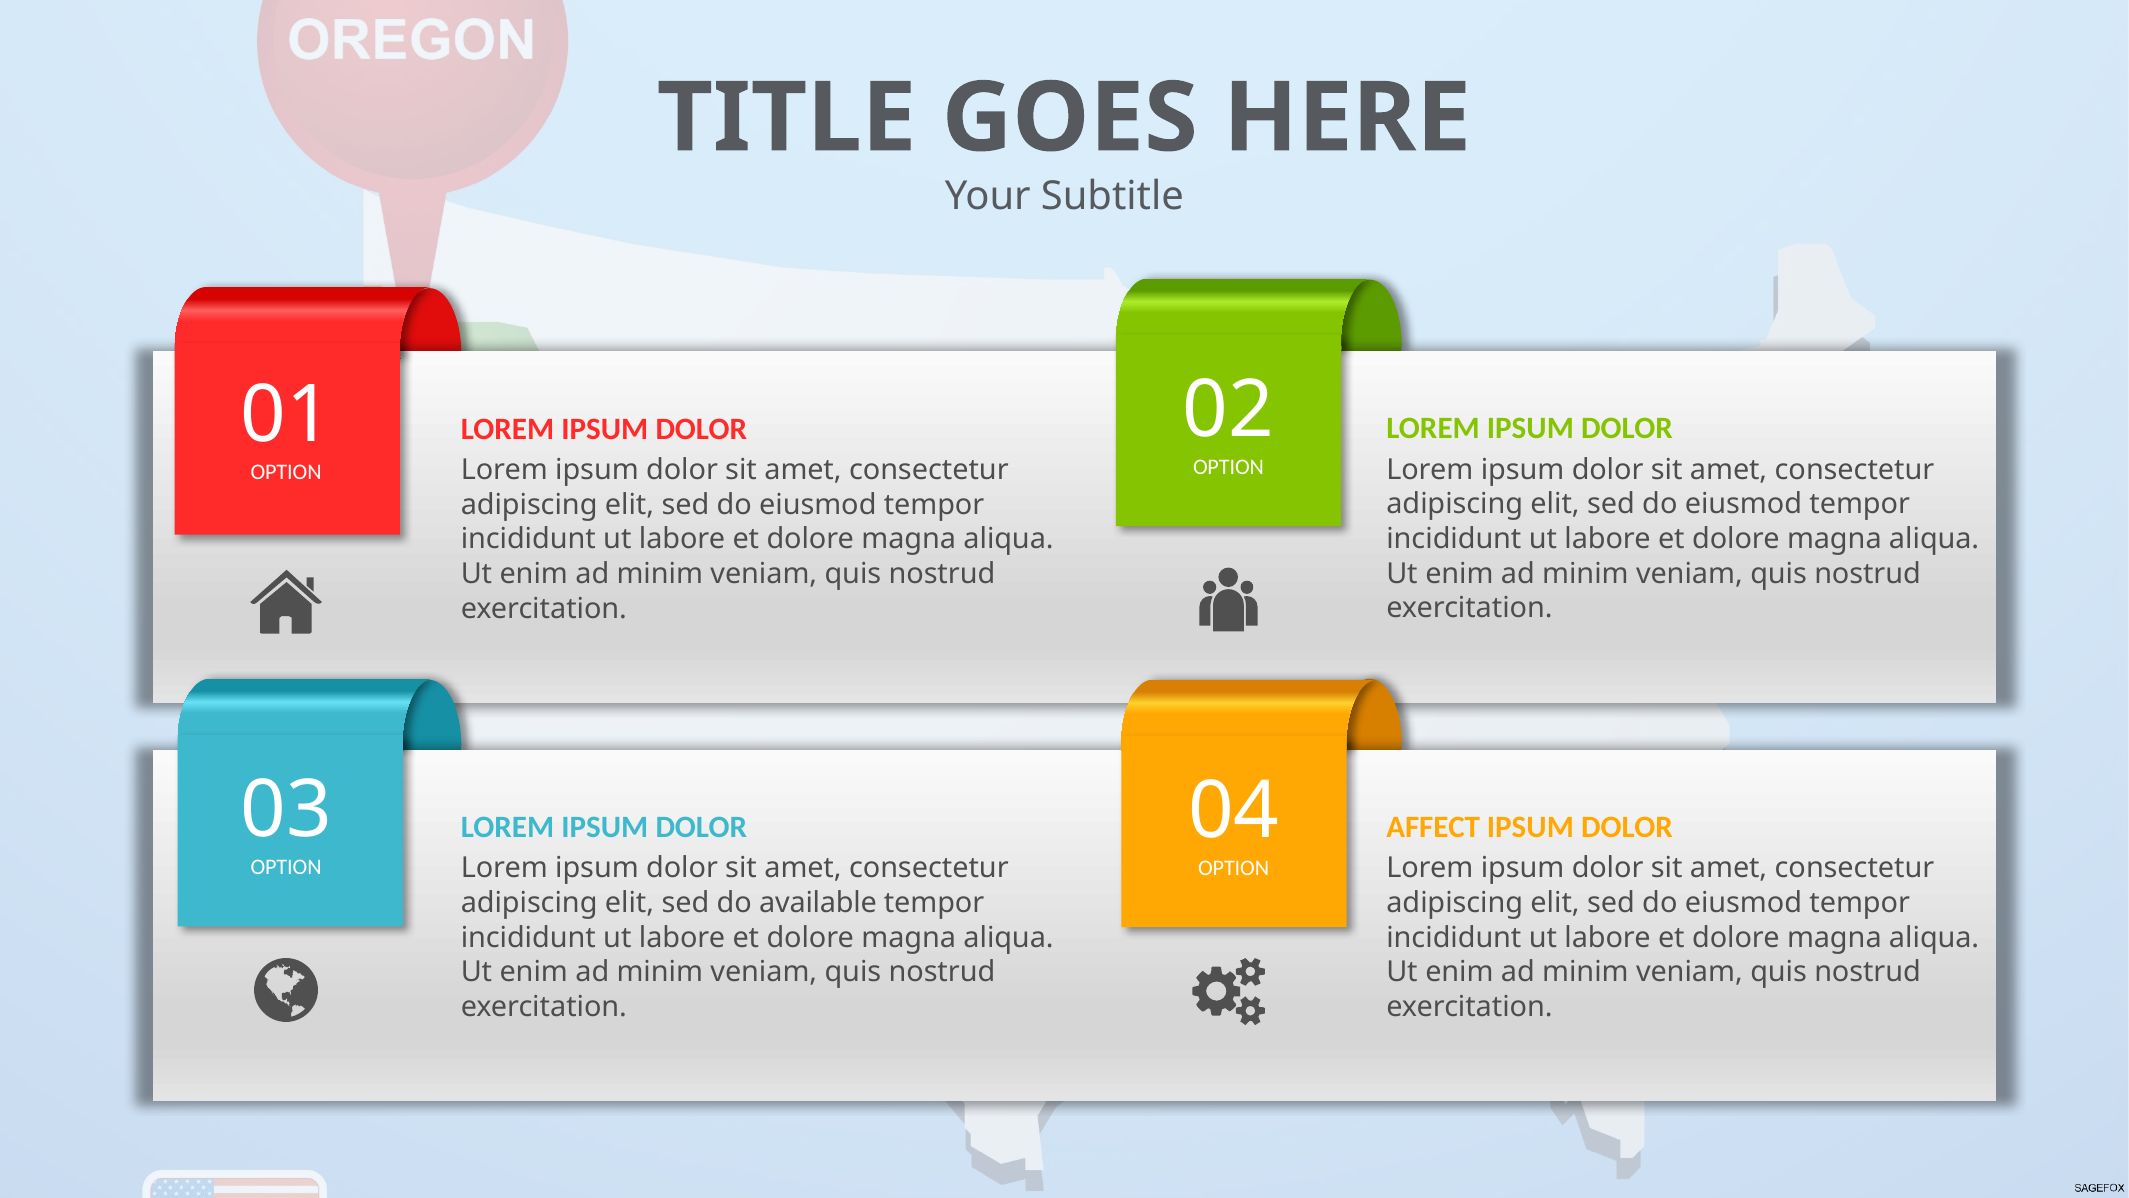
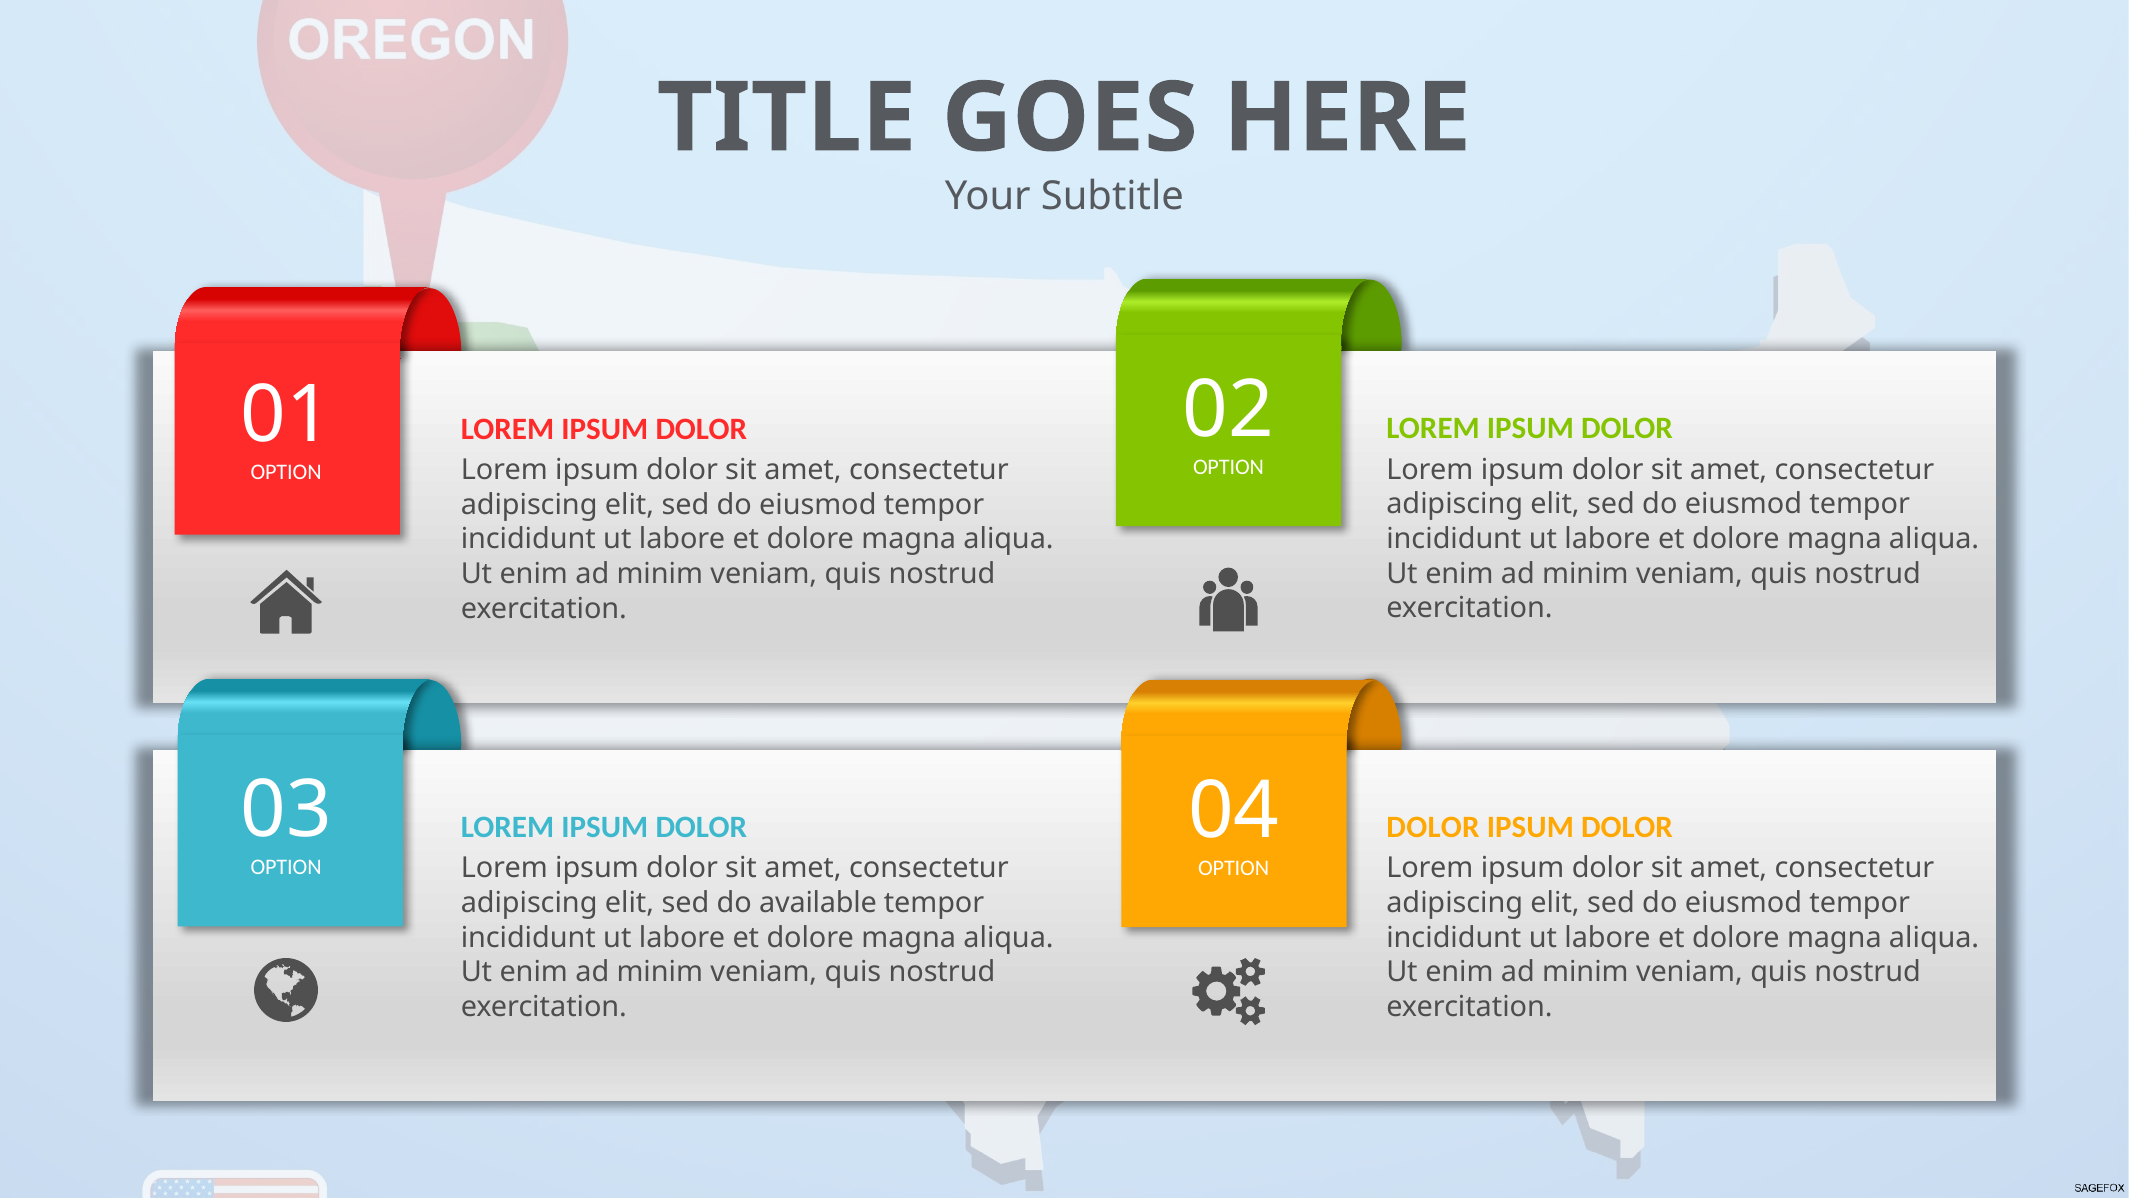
AFFECT: AFFECT -> DOLOR (1433, 827)
